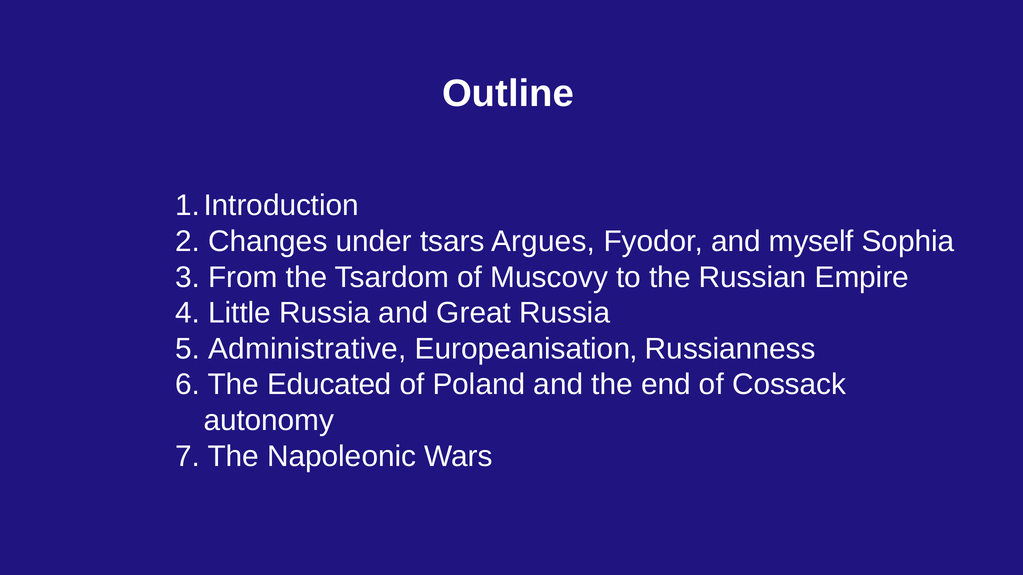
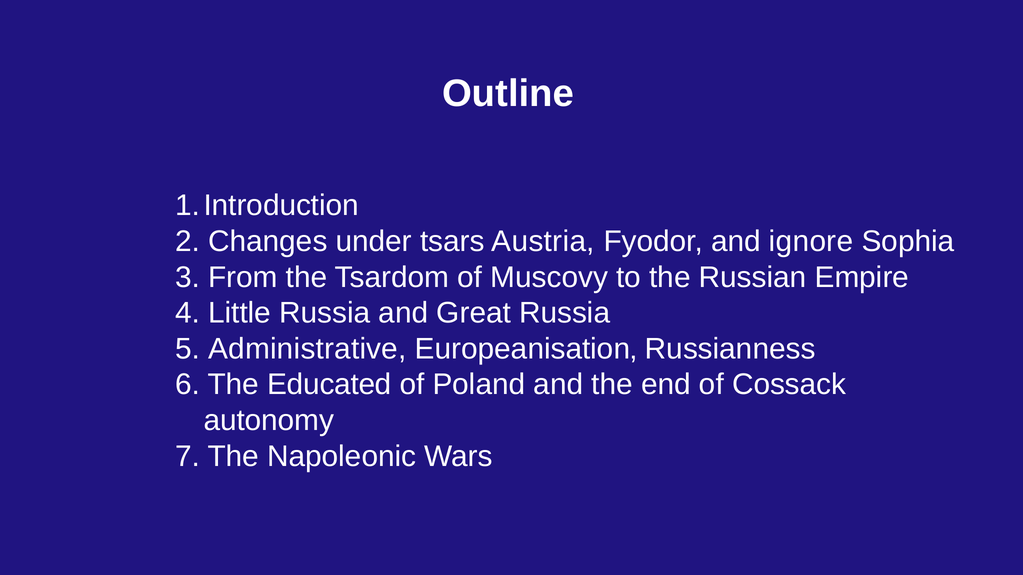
Argues: Argues -> Austria (543, 242)
myself: myself -> ignore (811, 242)
